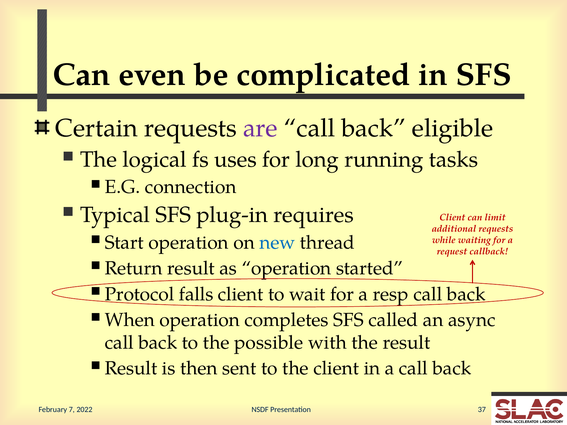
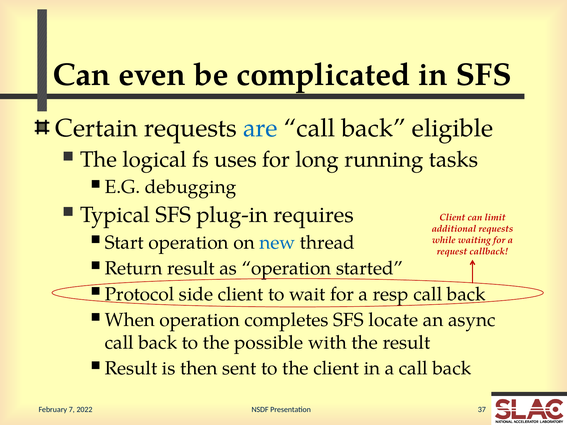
are colour: purple -> blue (260, 128)
connection: connection -> debugging (191, 187)
falls: falls -> side (196, 294)
called: called -> locate (393, 320)
